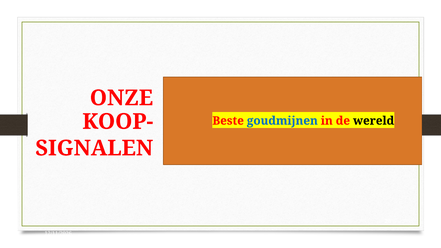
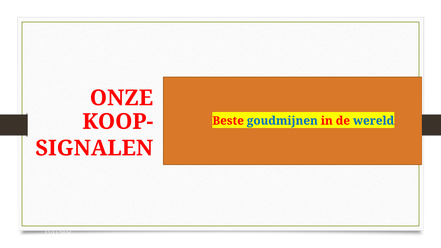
wereld colour: black -> blue (374, 121)
